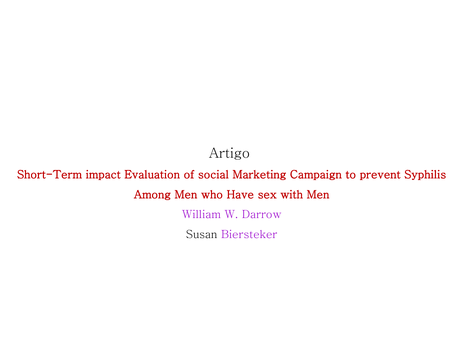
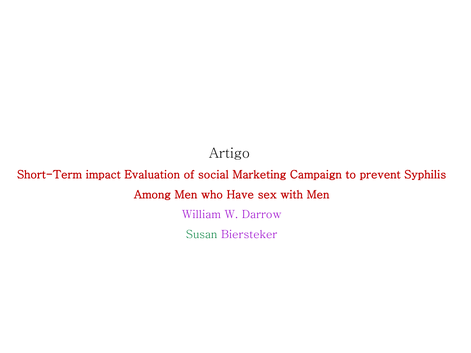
Susan colour: black -> green (202, 235)
